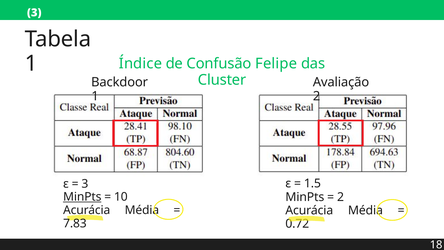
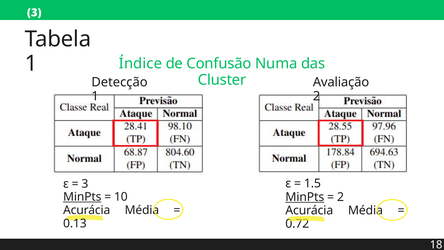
Felipe: Felipe -> Numa (276, 63)
Backdoor: Backdoor -> Detecção (119, 82)
MinPts underline: none -> present (305, 197)
7.83: 7.83 -> 0.13 (75, 223)
